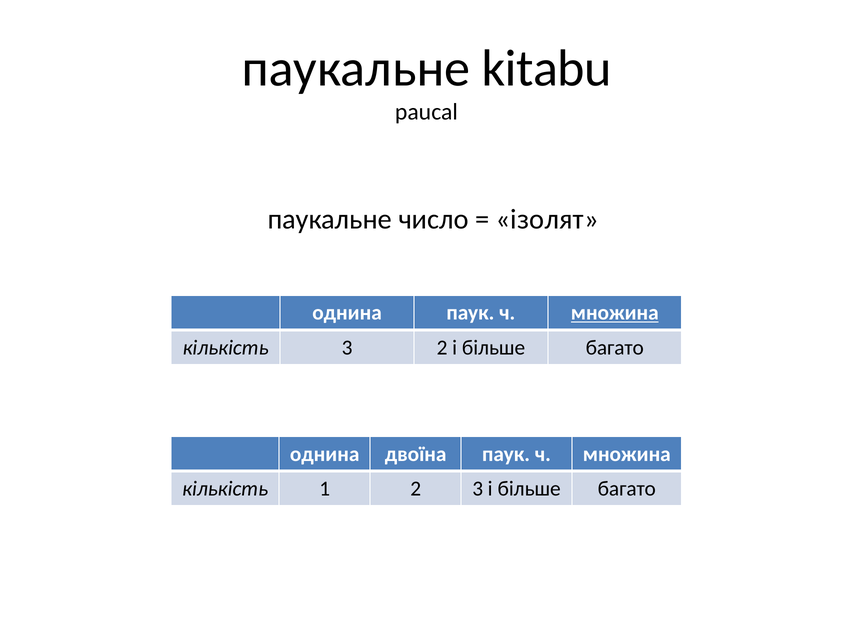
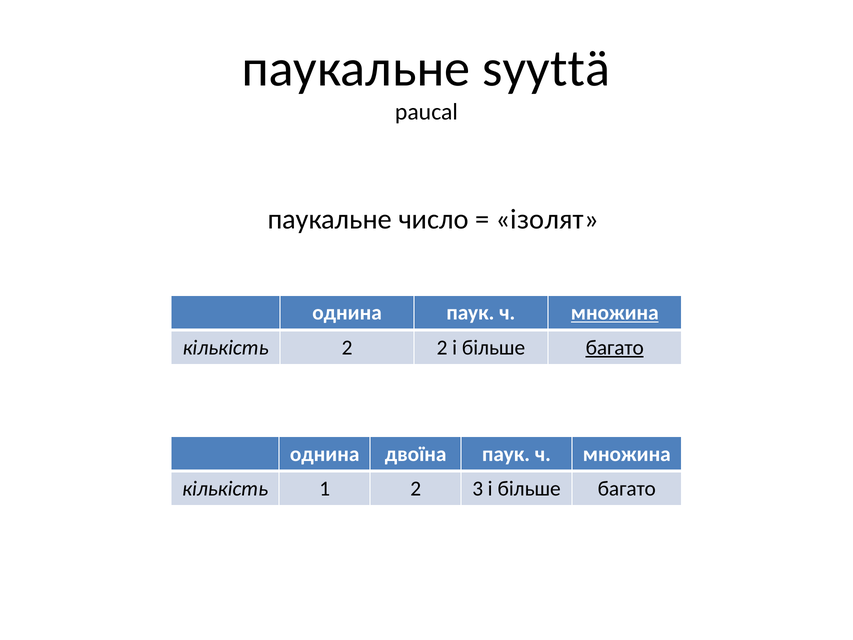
kitabu: kitabu -> syyttä (546, 68)
кількість 3: 3 -> 2 (347, 347)
багато underline: none -> present (615, 347)
